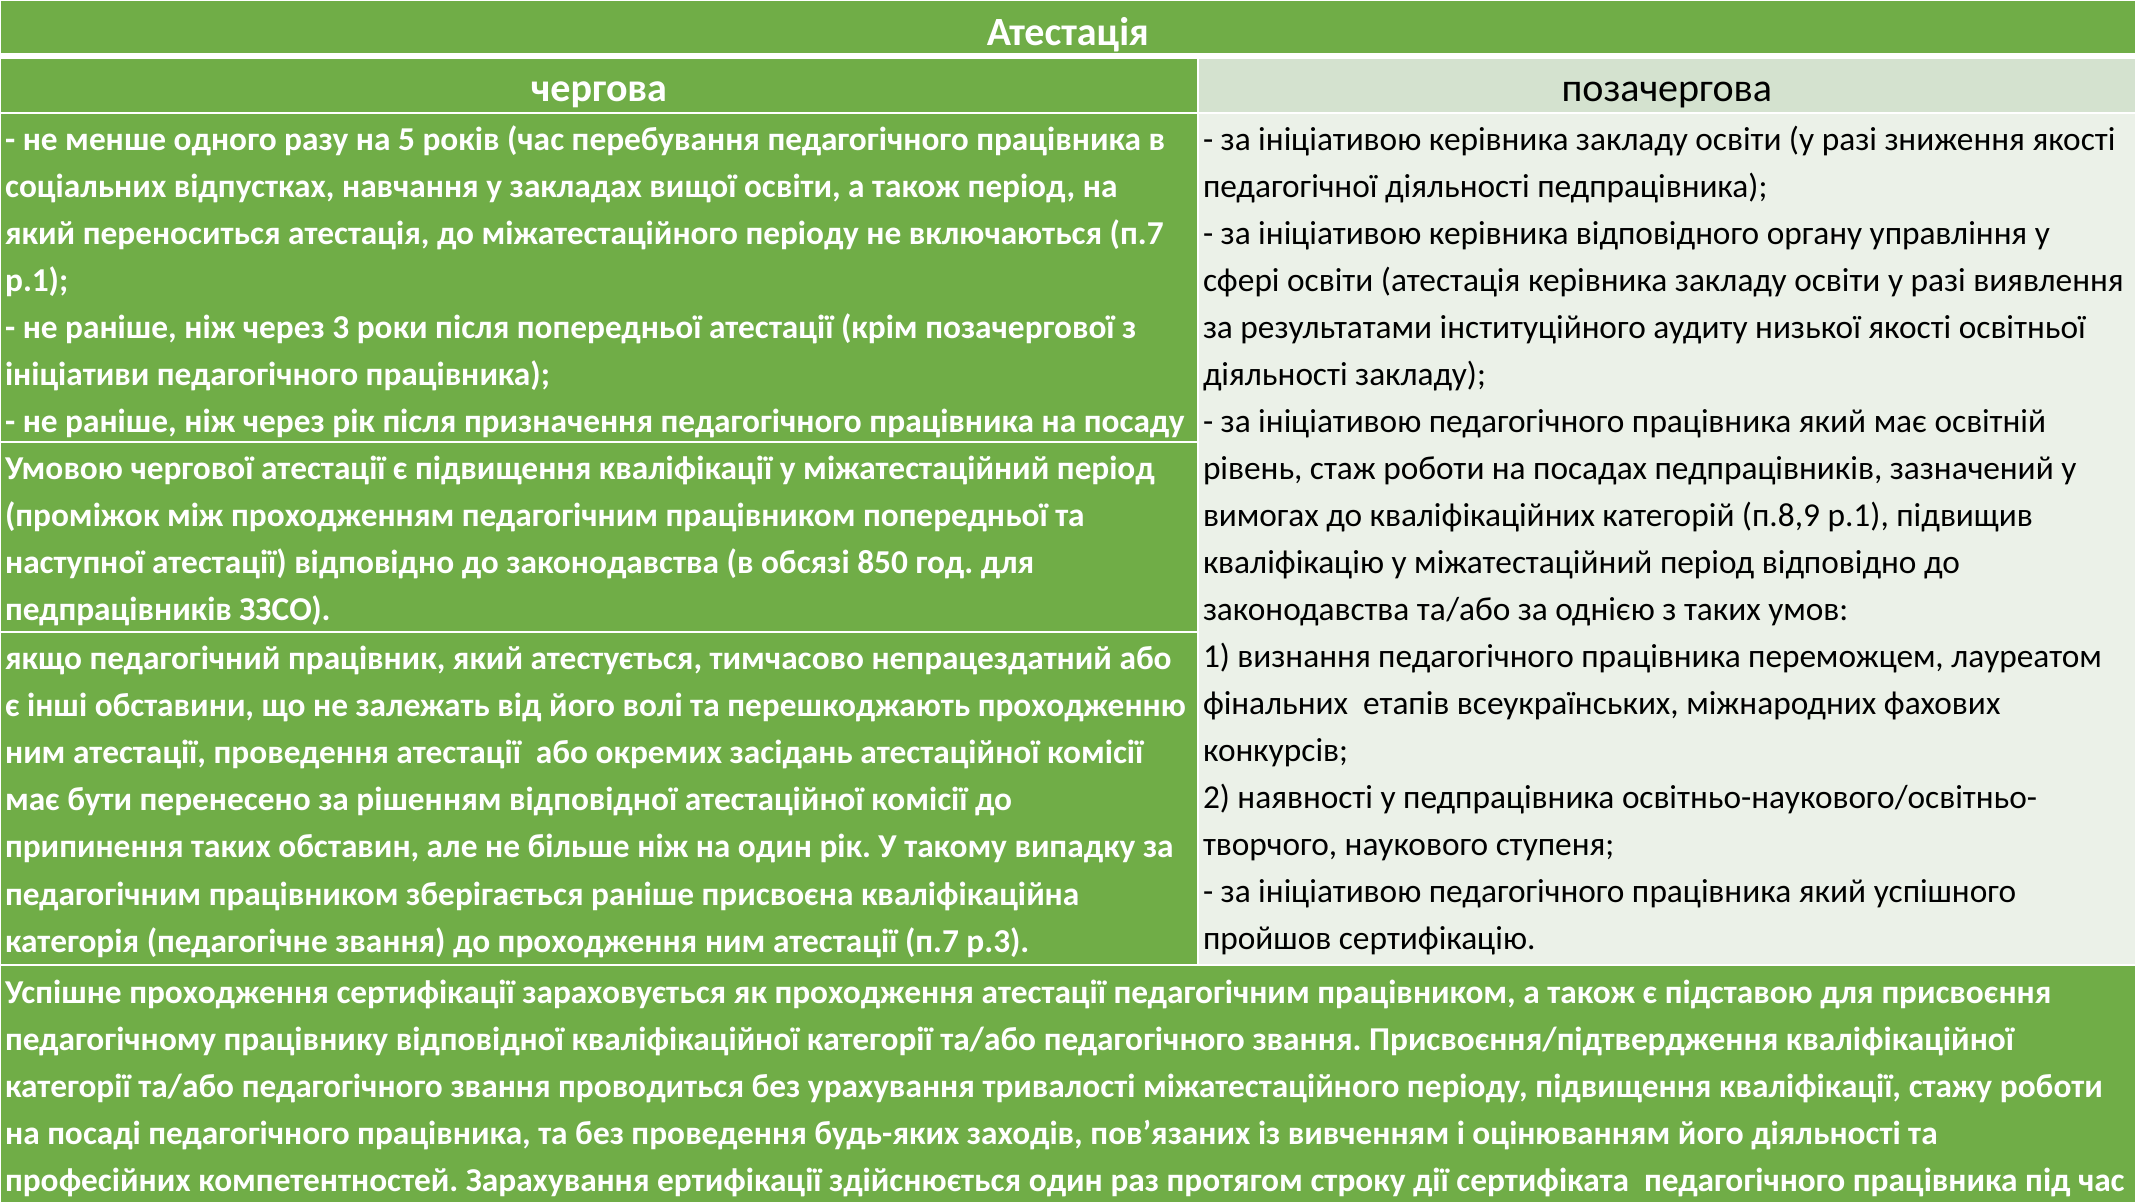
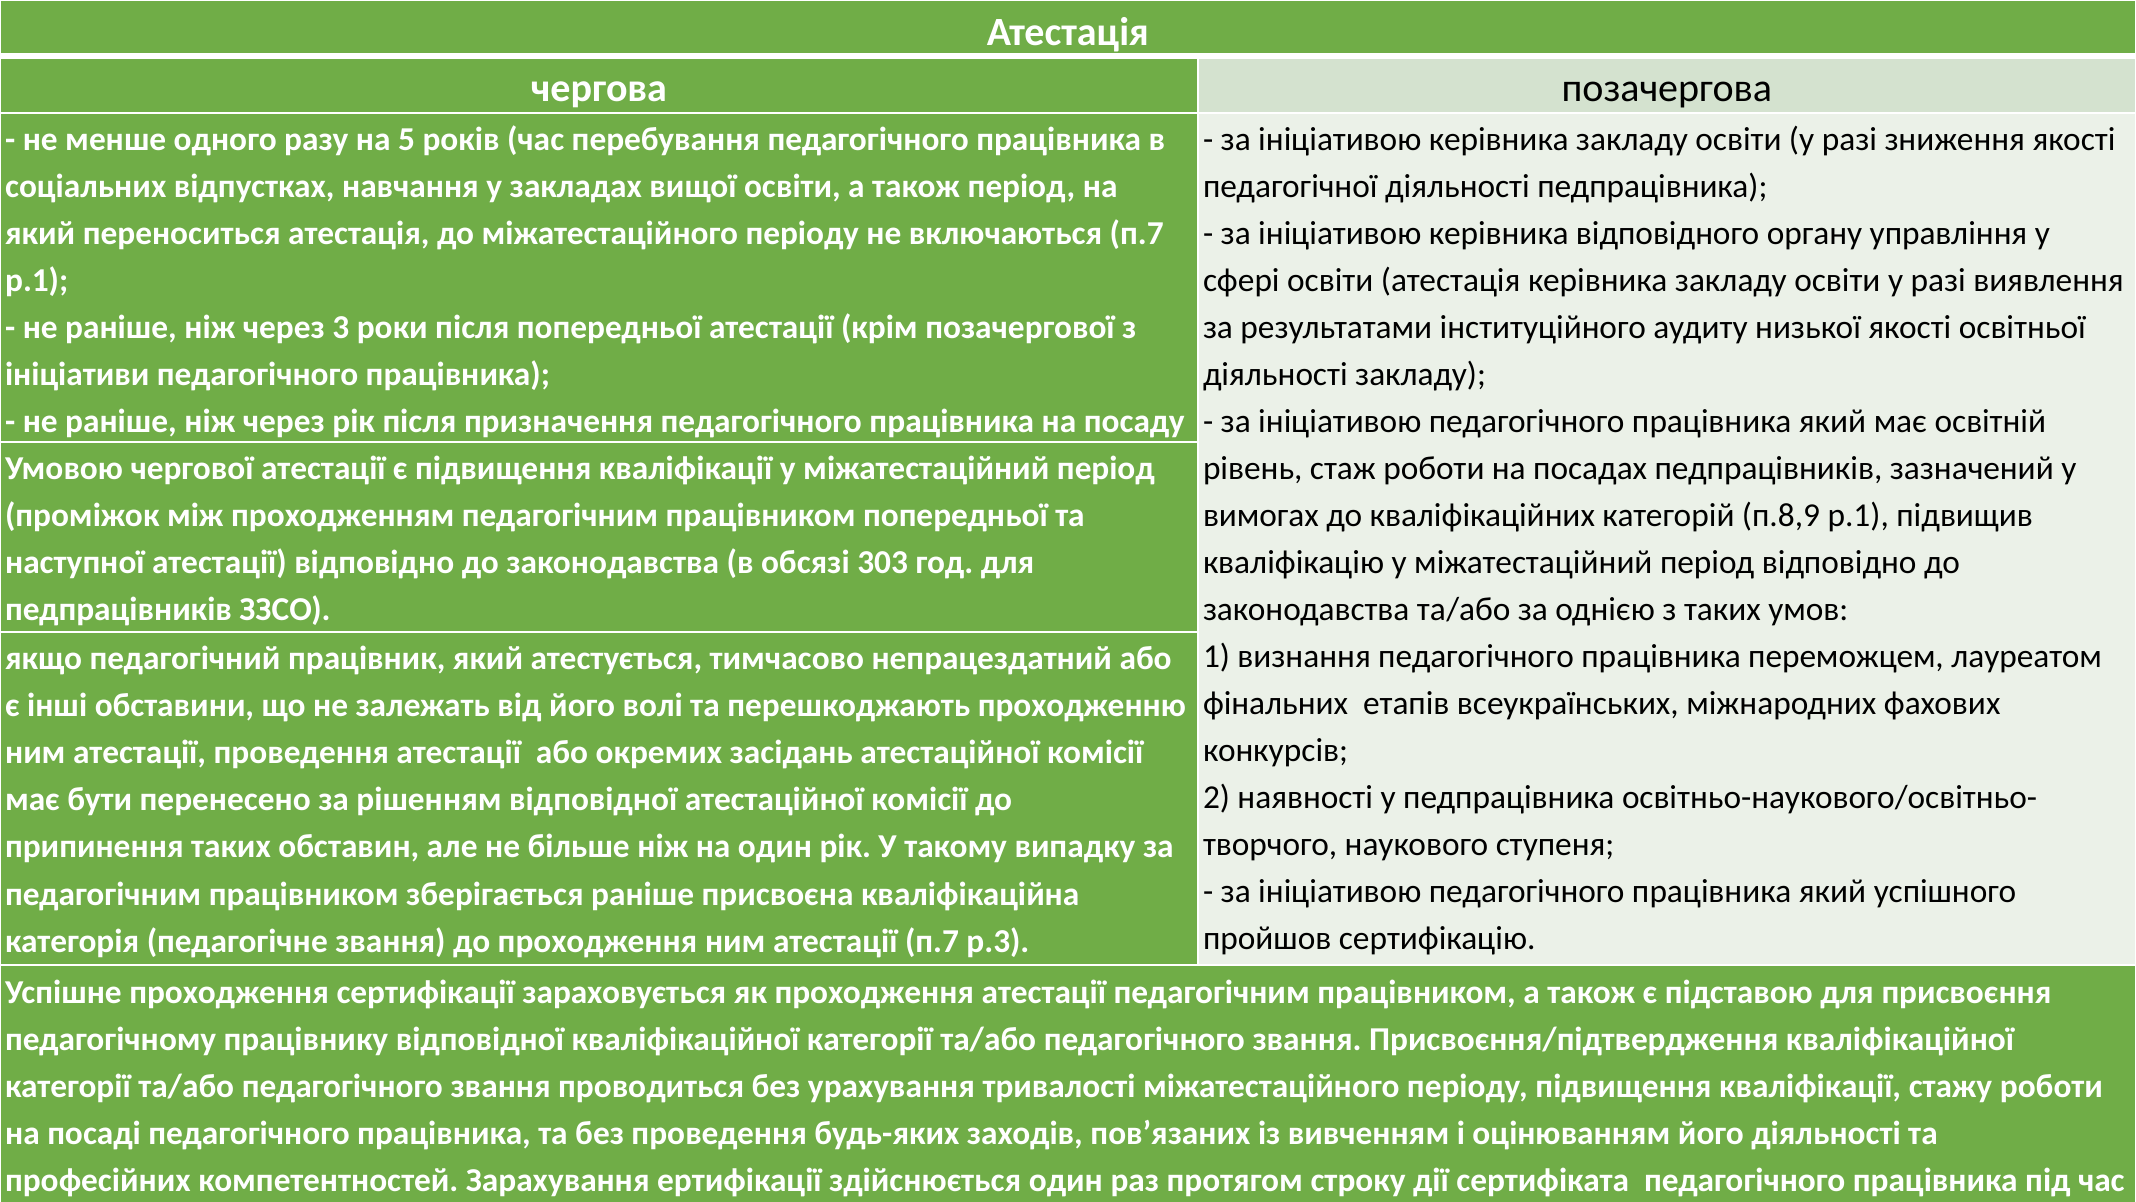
850: 850 -> 303 (883, 562)
